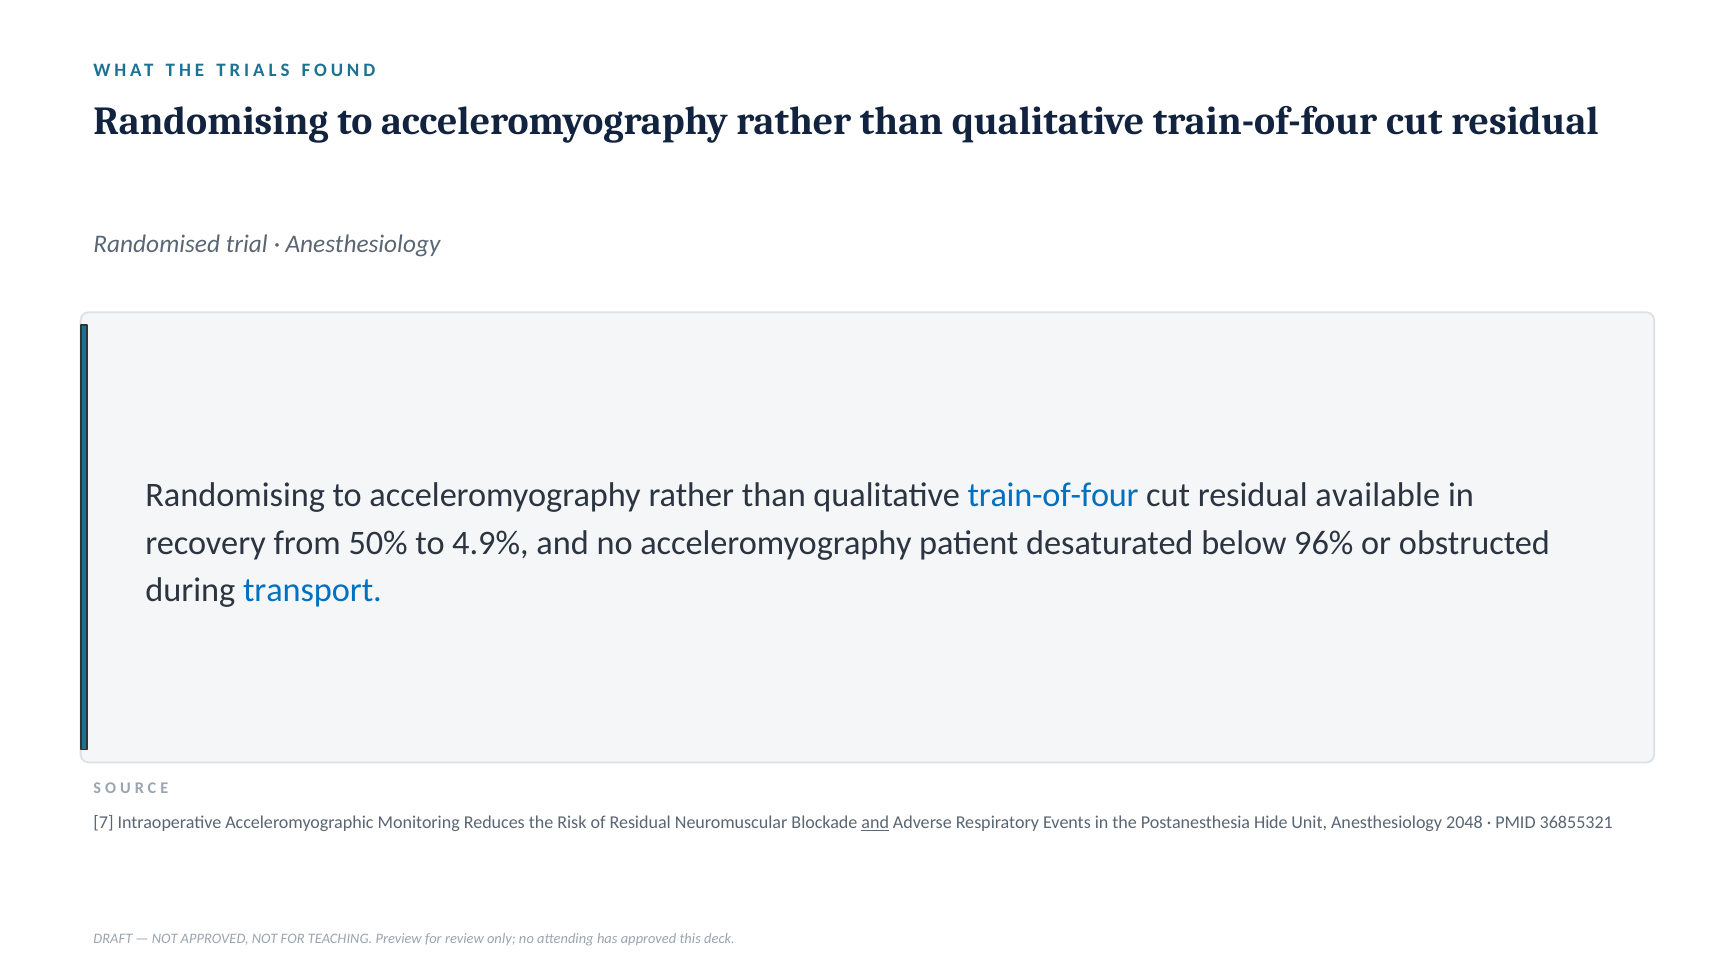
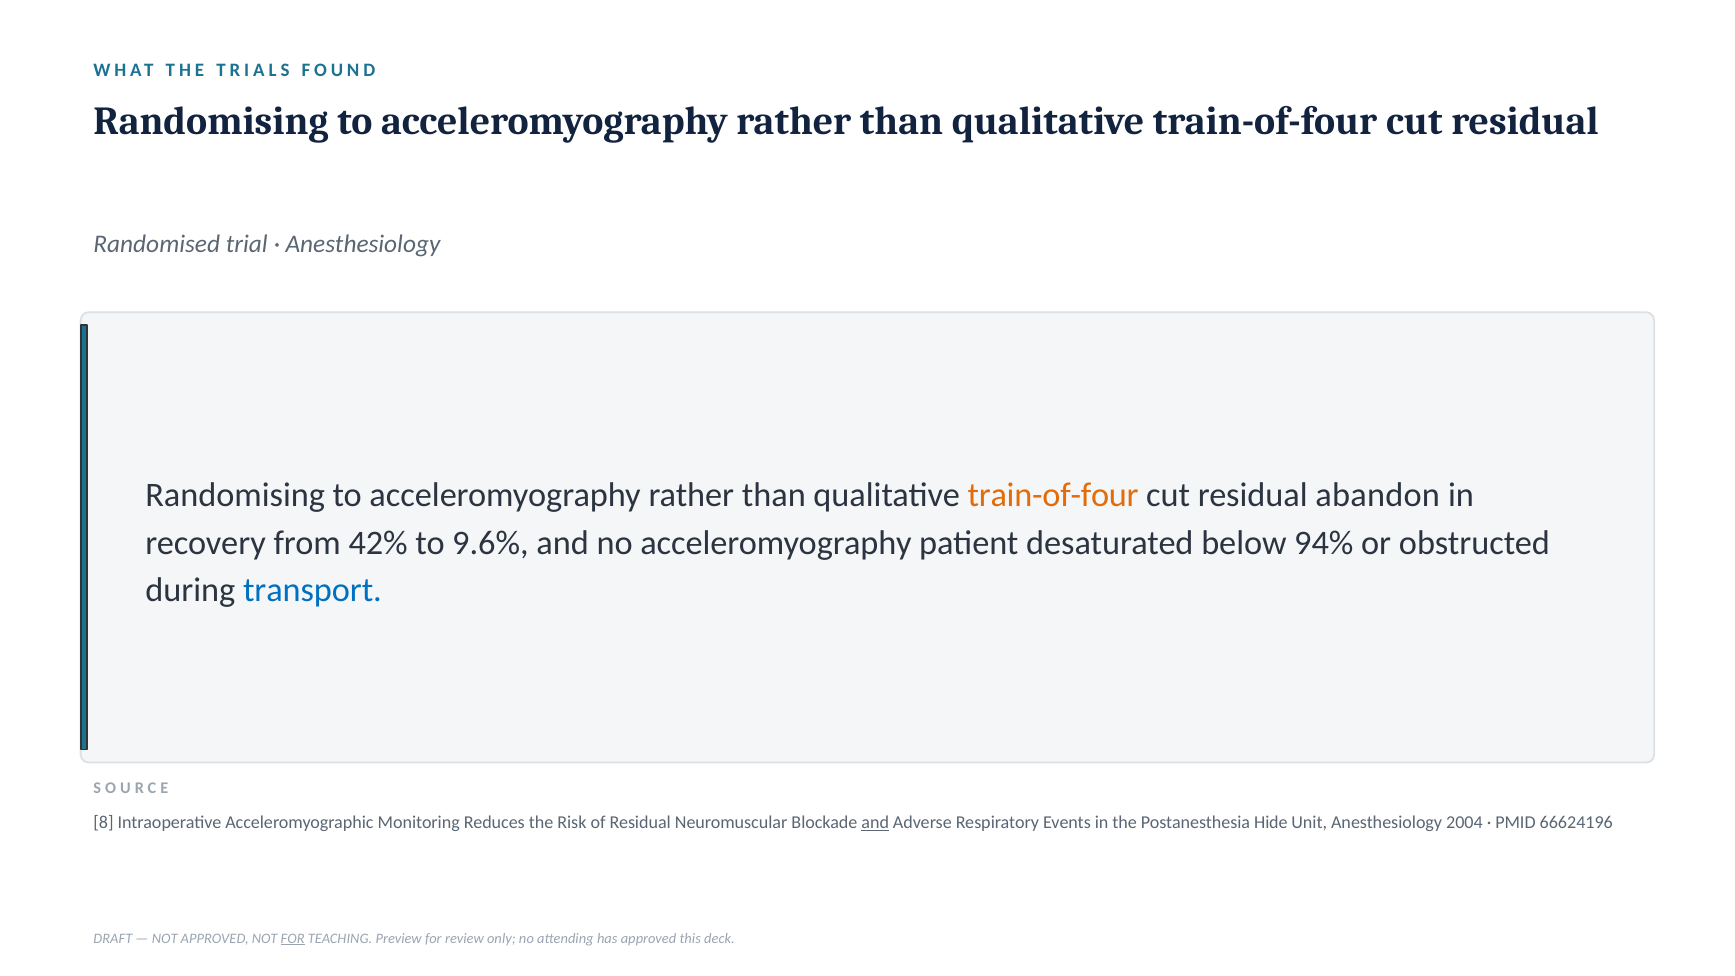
train-of-four colour: blue -> orange (1053, 495)
available: available -> abandon (1378, 495)
50%: 50% -> 42% (378, 543)
4.9%: 4.9% -> 9.6% (490, 543)
96%: 96% -> 94% (1324, 543)
7: 7 -> 8 (104, 823)
2048: 2048 -> 2004 (1464, 823)
36855321: 36855321 -> 66624196 (1576, 823)
FOR underline: none -> present (293, 939)
